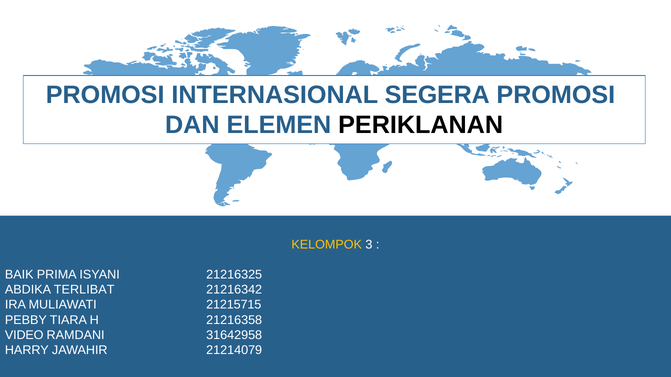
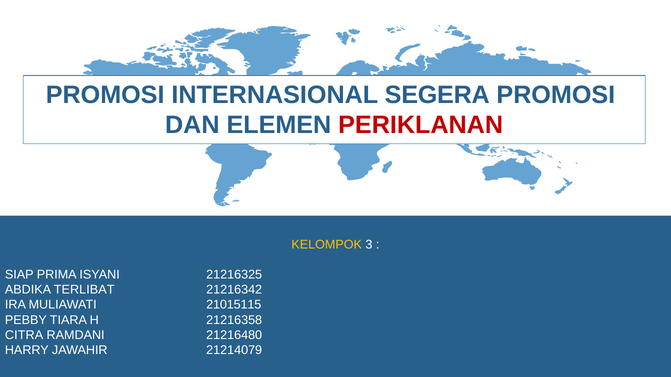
PERIKLANAN colour: black -> red (421, 125)
BAIK: BAIK -> SIAP (19, 275)
21215715: 21215715 -> 21015115 (234, 305)
VIDEO: VIDEO -> CITRA (24, 335)
31642958: 31642958 -> 21216480 (234, 335)
